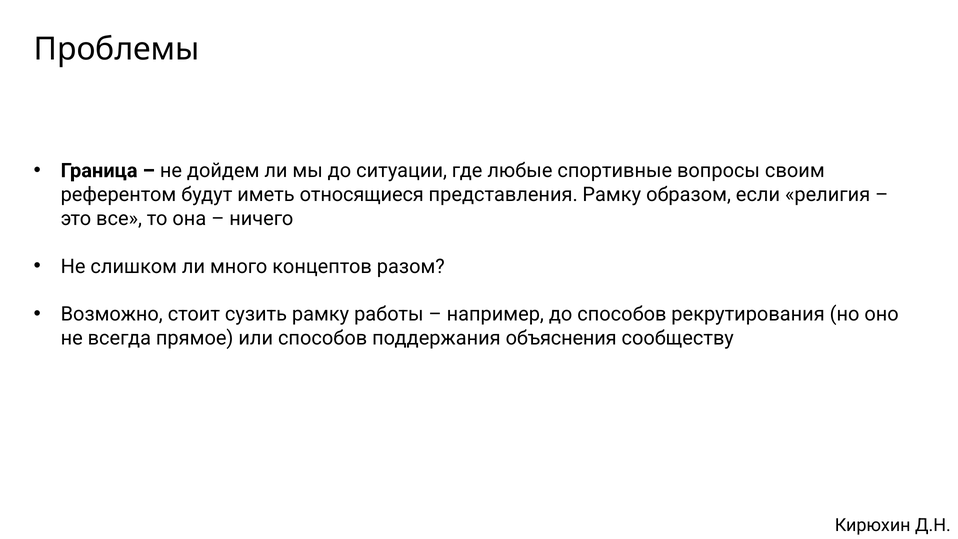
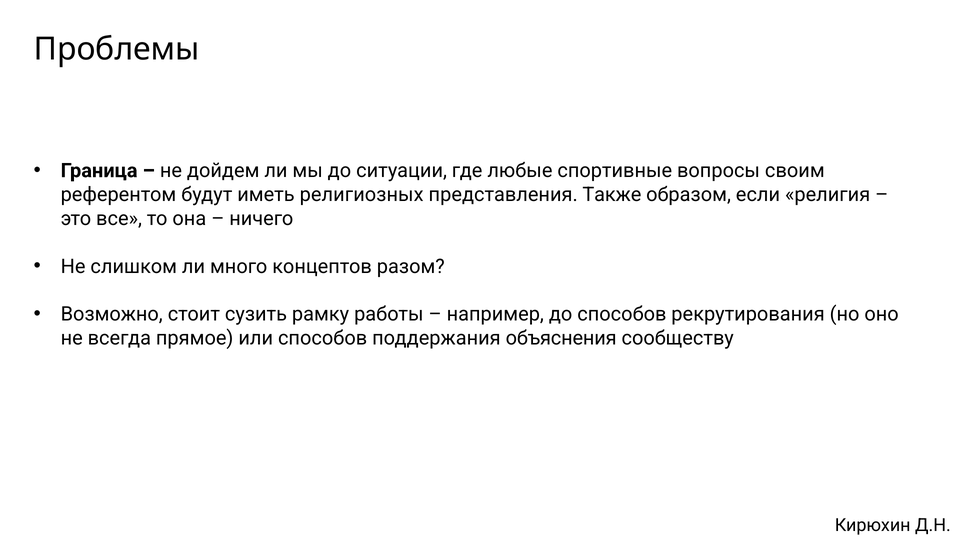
относящиеся: относящиеся -> религиозных (362, 195)
представления Рамку: Рамку -> Также (612, 195)
